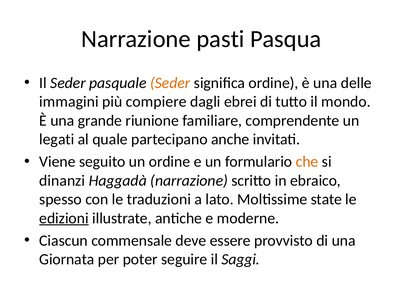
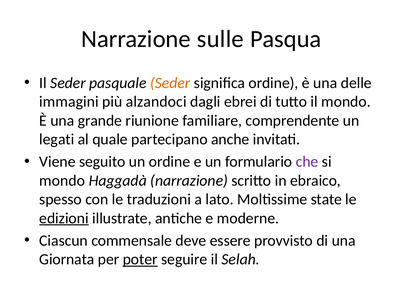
pasti: pasti -> sulle (220, 39)
compiere: compiere -> alzandoci (156, 102)
che colour: orange -> purple (307, 162)
dinanzi: dinanzi -> mondo (62, 181)
poter underline: none -> present (140, 260)
Saggi: Saggi -> Selah (241, 260)
